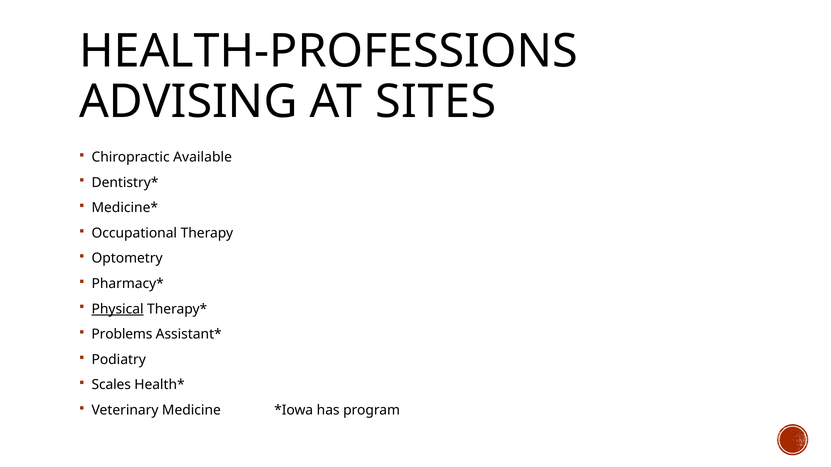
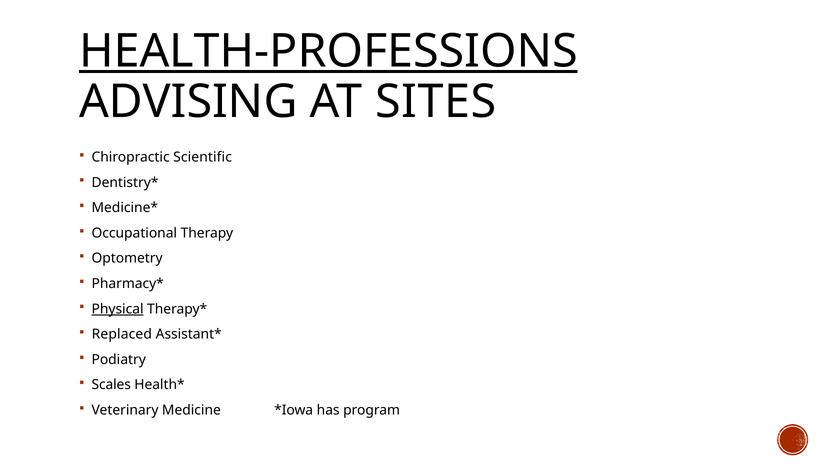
HEALTH-PROFESSIONS underline: none -> present (328, 51)
Available: Available -> Scientific (203, 157)
Problems: Problems -> Replaced (122, 335)
